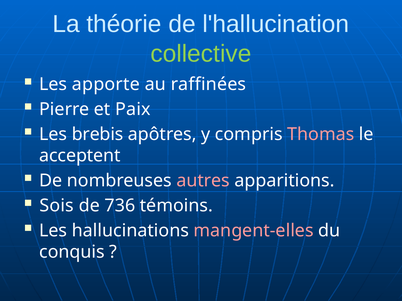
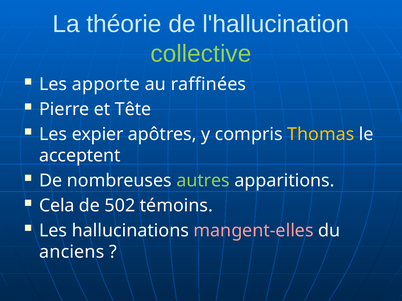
Paix: Paix -> Tête (133, 109)
brebis: brebis -> expier (98, 134)
Thomas colour: pink -> yellow (321, 134)
autres colour: pink -> light green (203, 181)
Sois: Sois -> Cela (57, 206)
736: 736 -> 502 (120, 206)
conquis: conquis -> anciens (72, 252)
